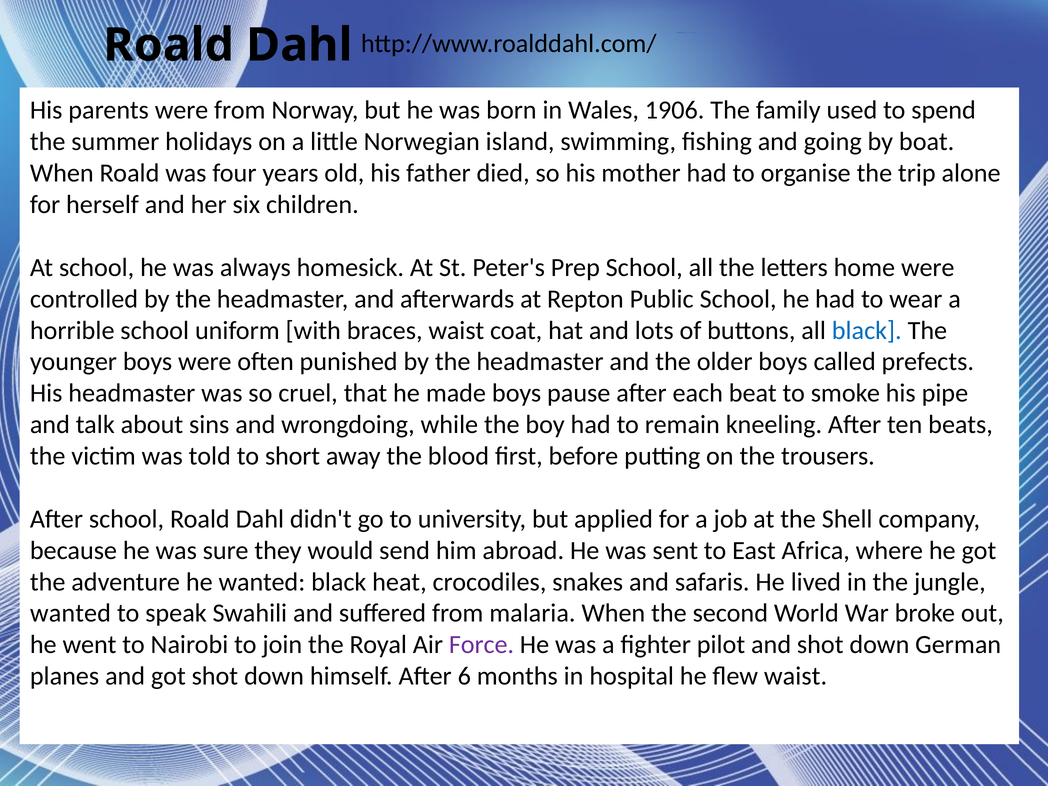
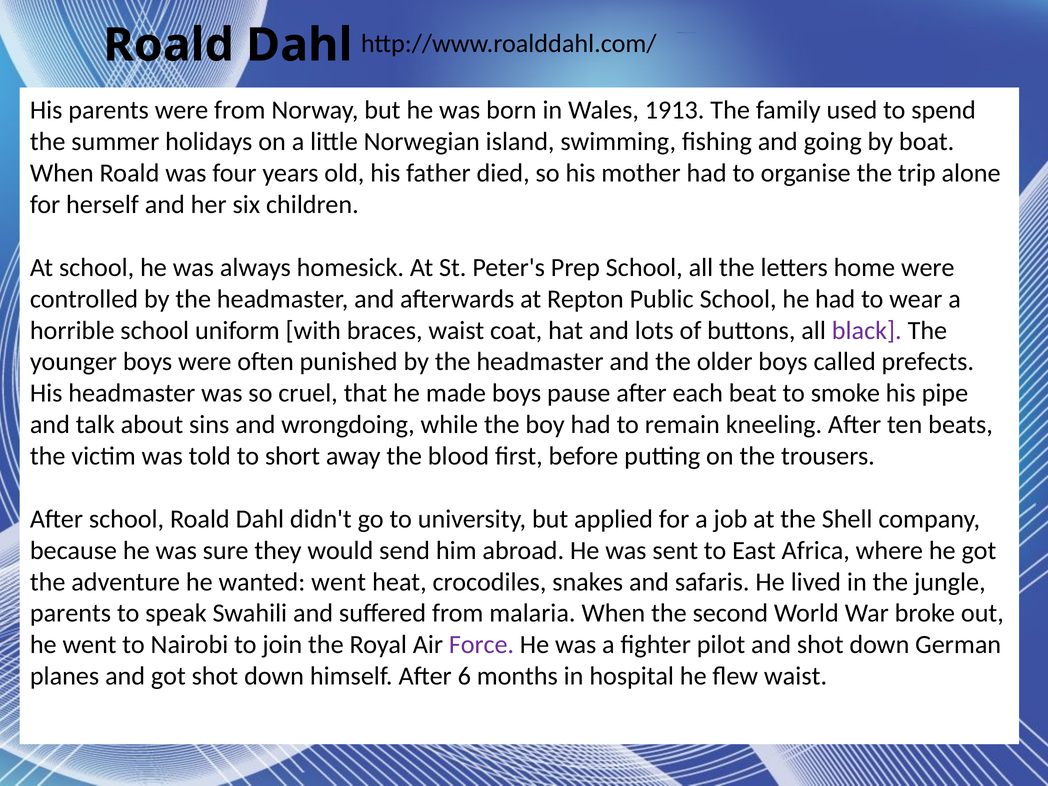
1906: 1906 -> 1913 (675, 110)
black colour: blue -> purple (867, 330)
wanted black: black -> went (339, 582)
wanted: wanted -> parents (71, 613)
